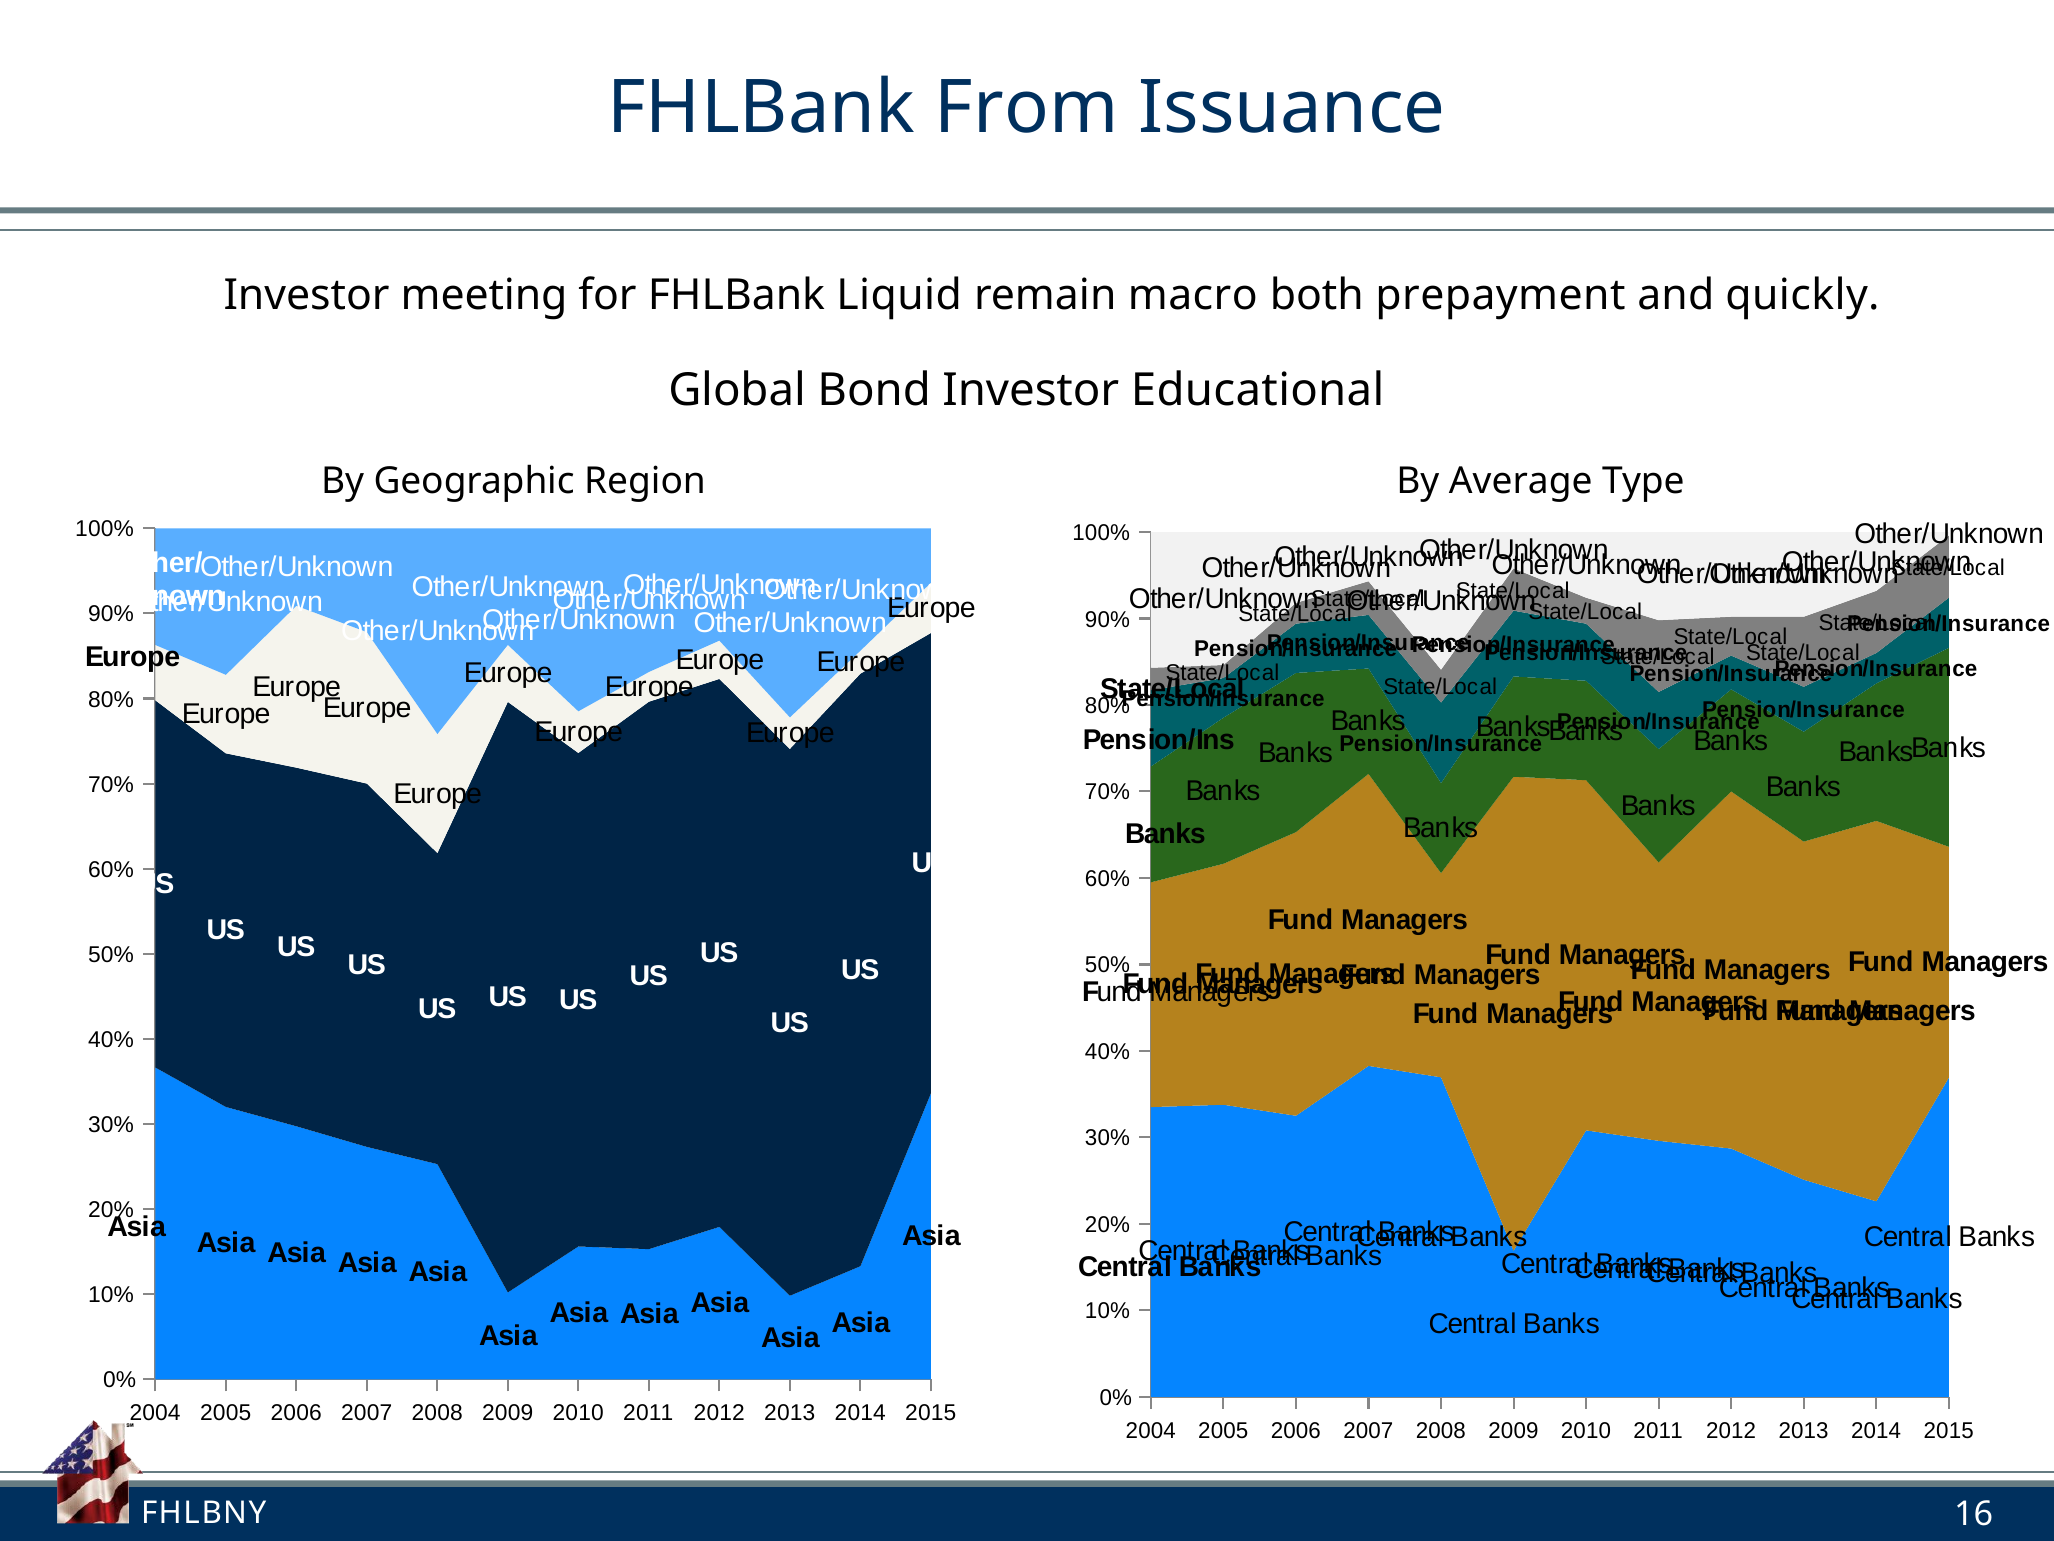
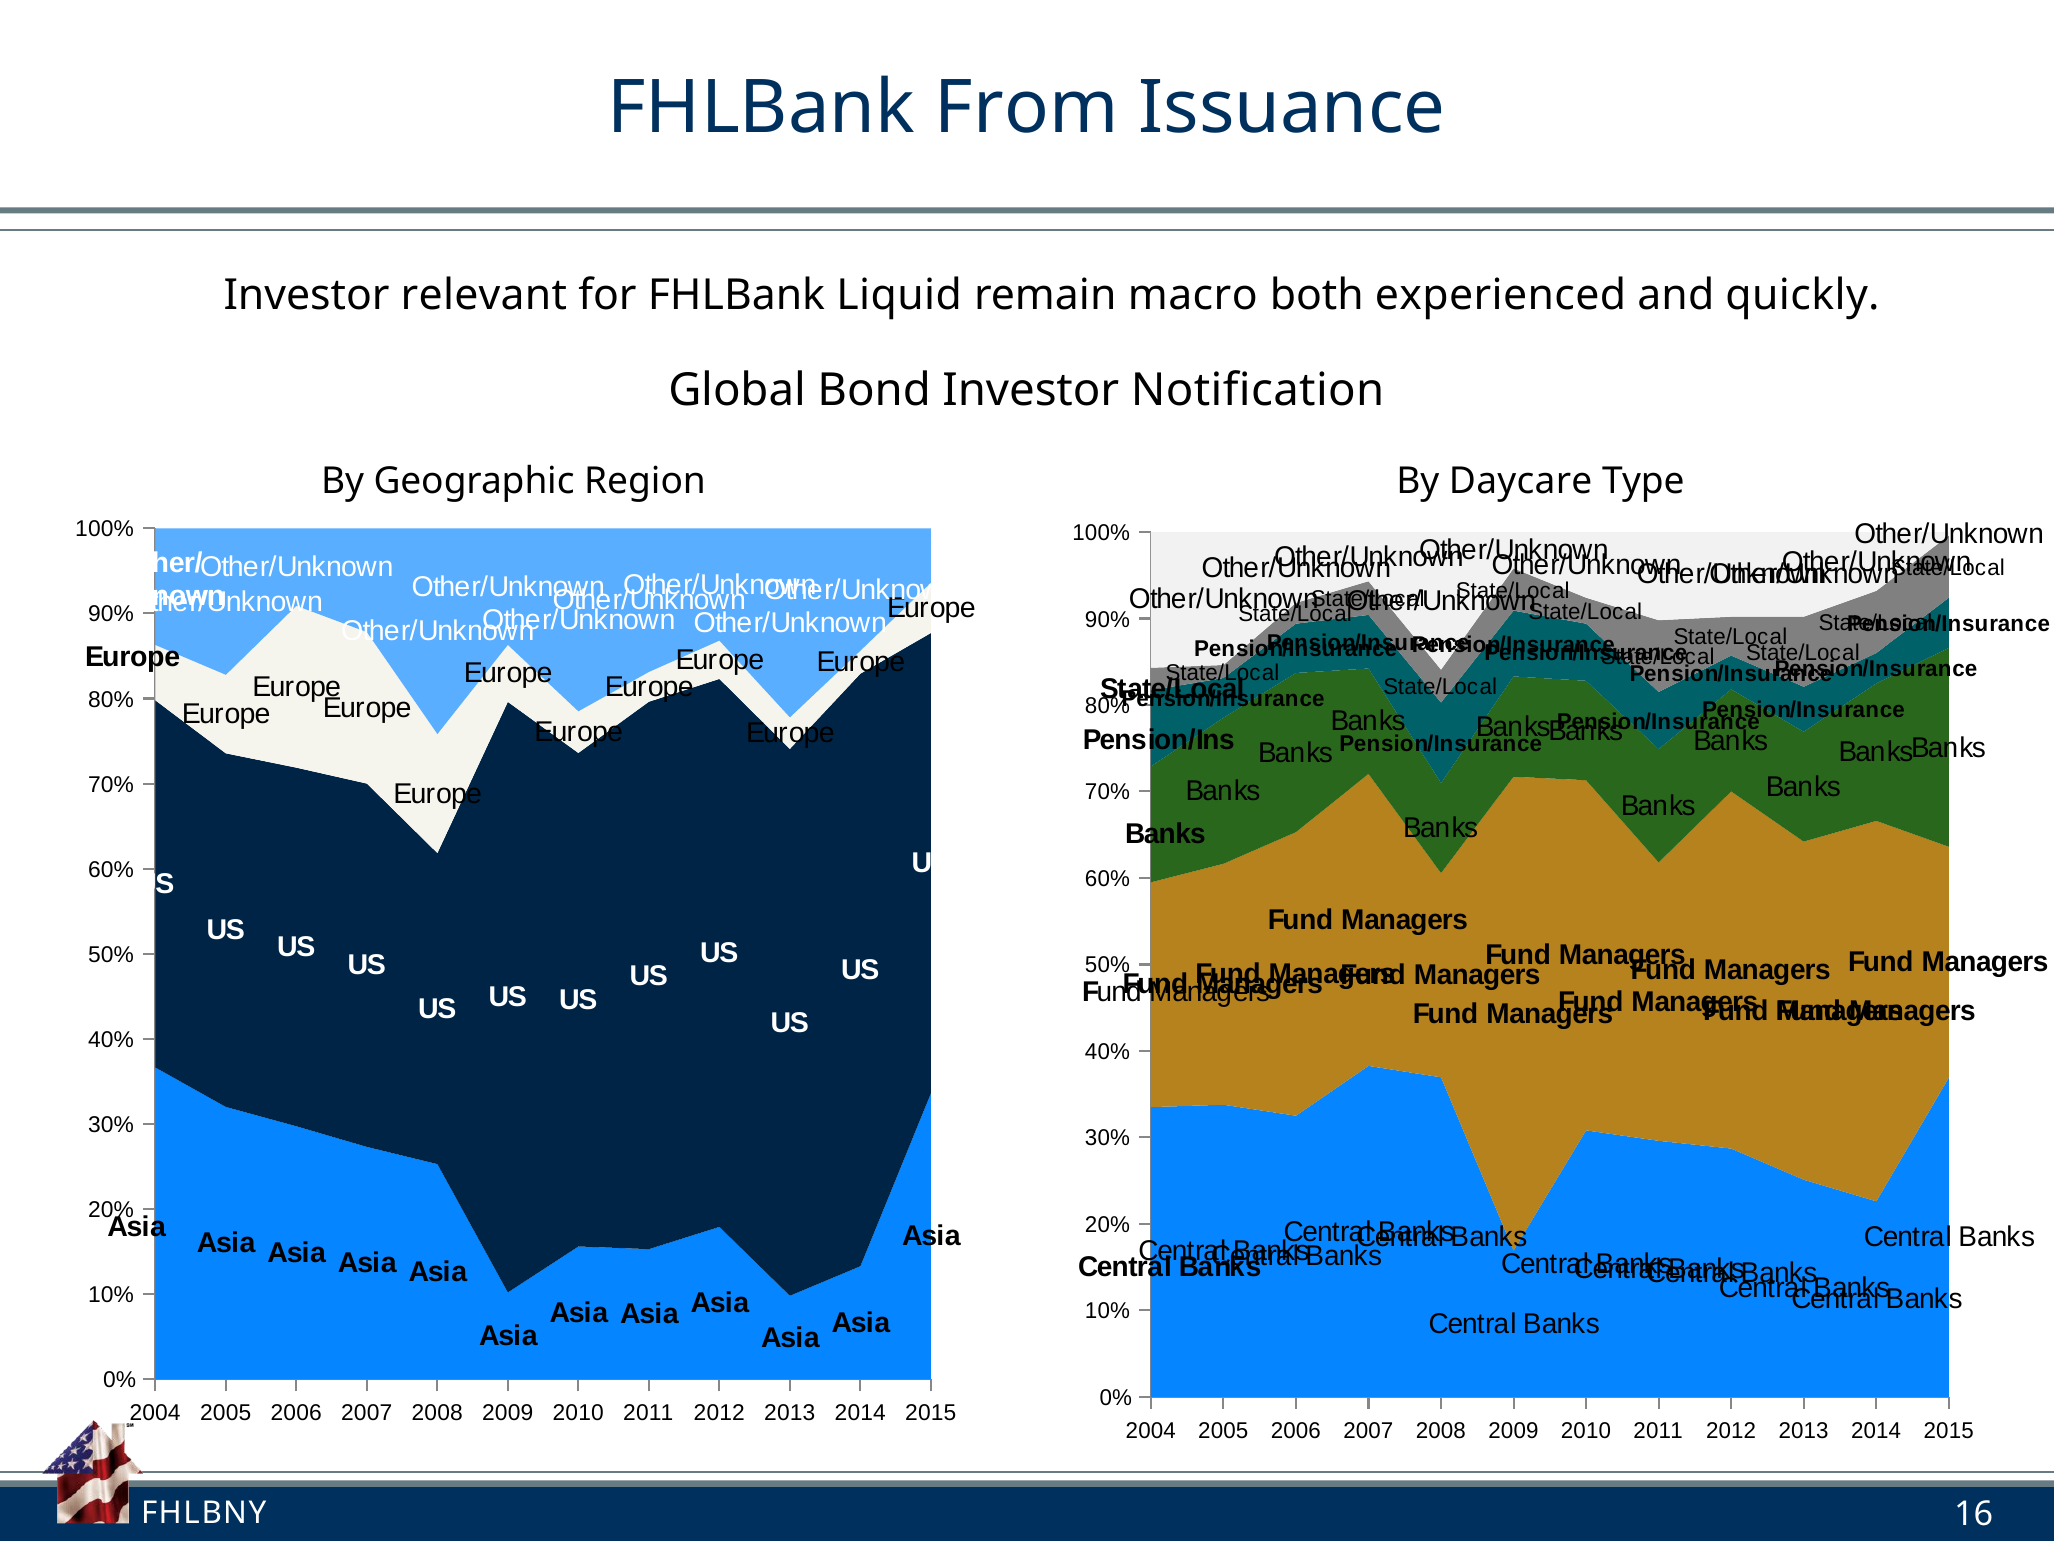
meeting: meeting -> relevant (484, 295)
prepayment: prepayment -> experienced (1501, 295)
Educational: Educational -> Notification (1258, 390)
Average: Average -> Daycare (1521, 481)
